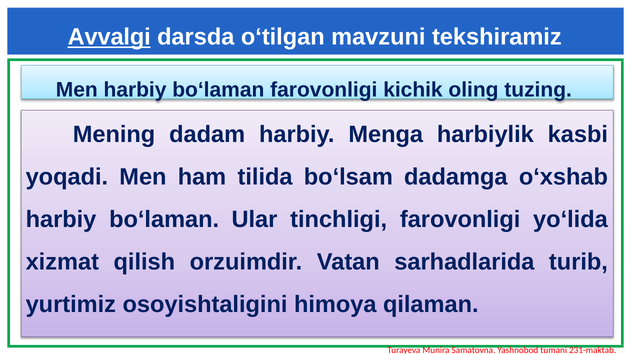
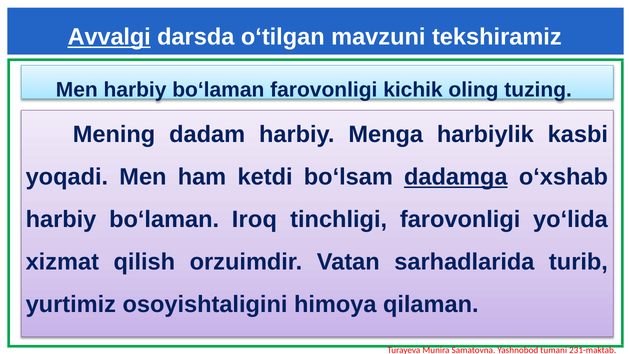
tilida: tilida -> ketdi (265, 177)
dadamga underline: none -> present (456, 177)
Ular: Ular -> Iroq (254, 219)
